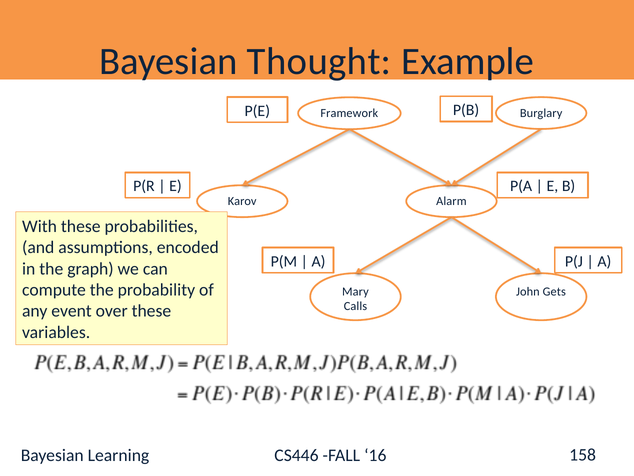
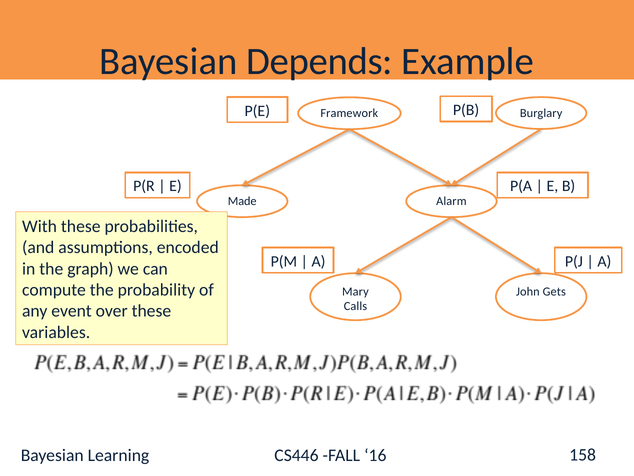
Thought: Thought -> Depends (319, 61)
Karov: Karov -> Made (242, 201)
